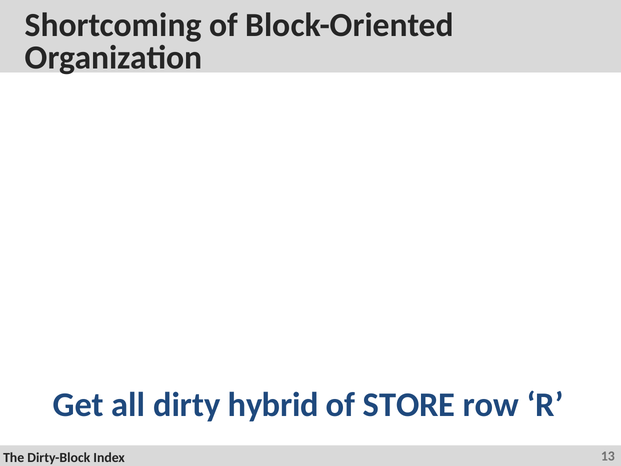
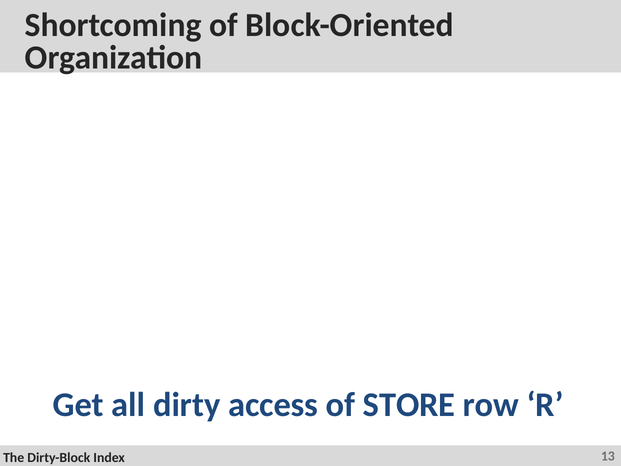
hybrid: hybrid -> access (273, 404)
